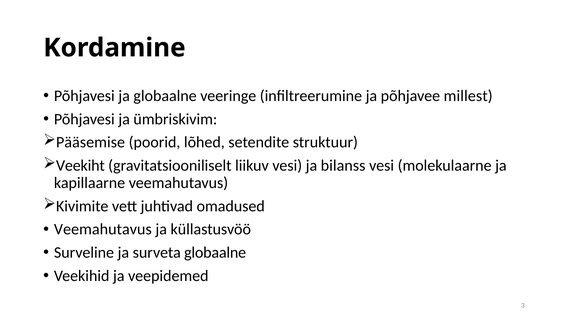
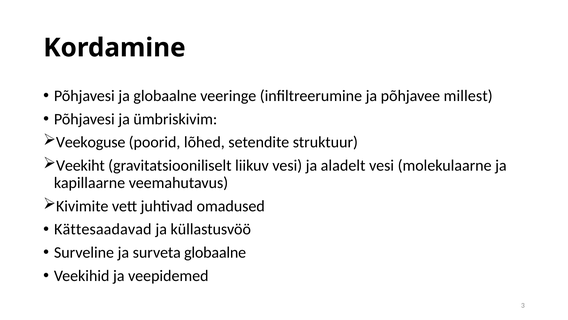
Pääsemise: Pääsemise -> Veekoguse (91, 142)
bilanss: bilanss -> aladelt (343, 165)
Veemahutavus: Veemahutavus -> Kättesaadavad (103, 229)
